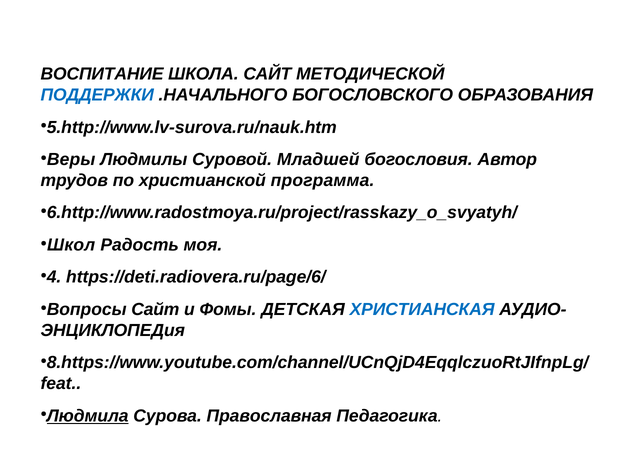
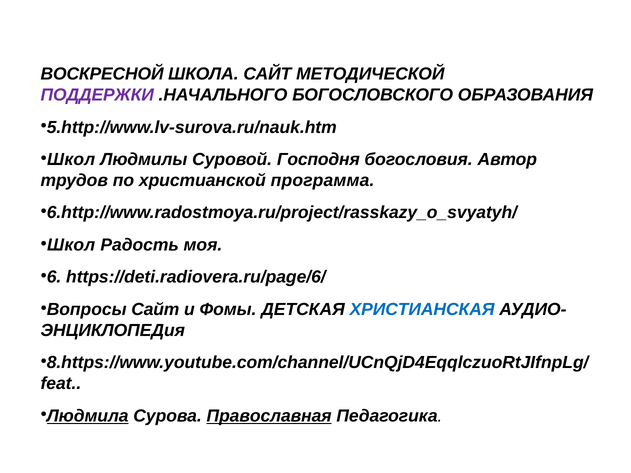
ВОСПИТАНИЕ: ВОСПИТАНИЕ -> ВОСКРЕСНОЙ (102, 74)
ПОДДЕРЖКИ colour: blue -> purple (97, 95)
Веры: Веры -> Школ (71, 160)
Младшей: Младшей -> Господня (318, 160)
4: 4 -> 6 (54, 277)
Православная underline: none -> present (269, 416)
